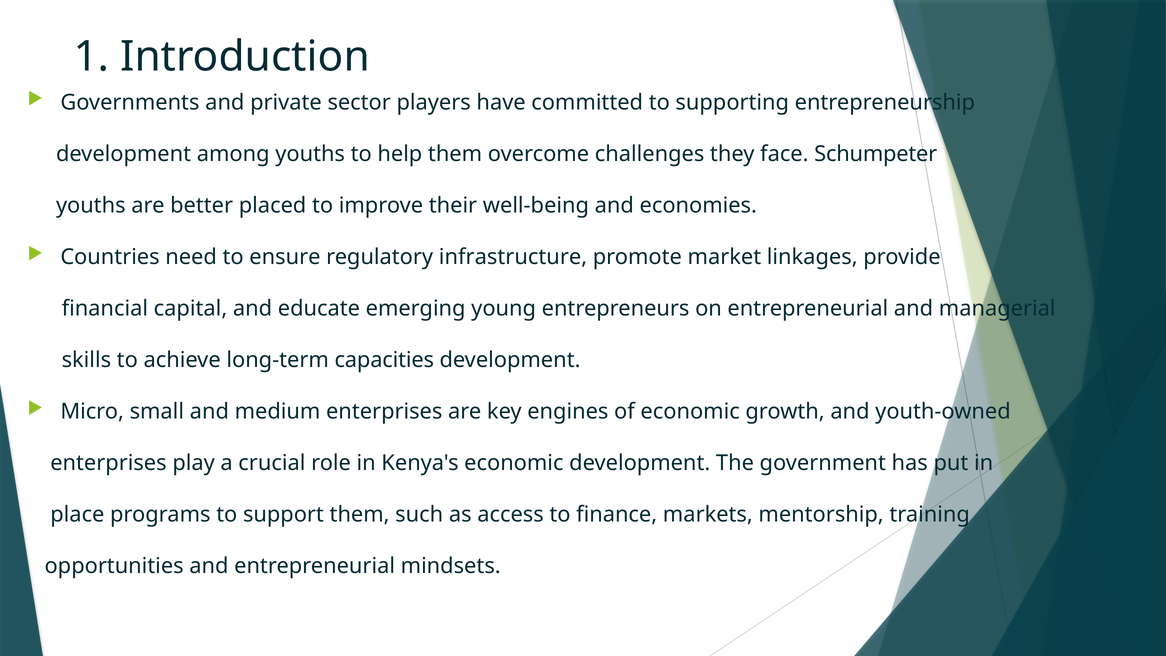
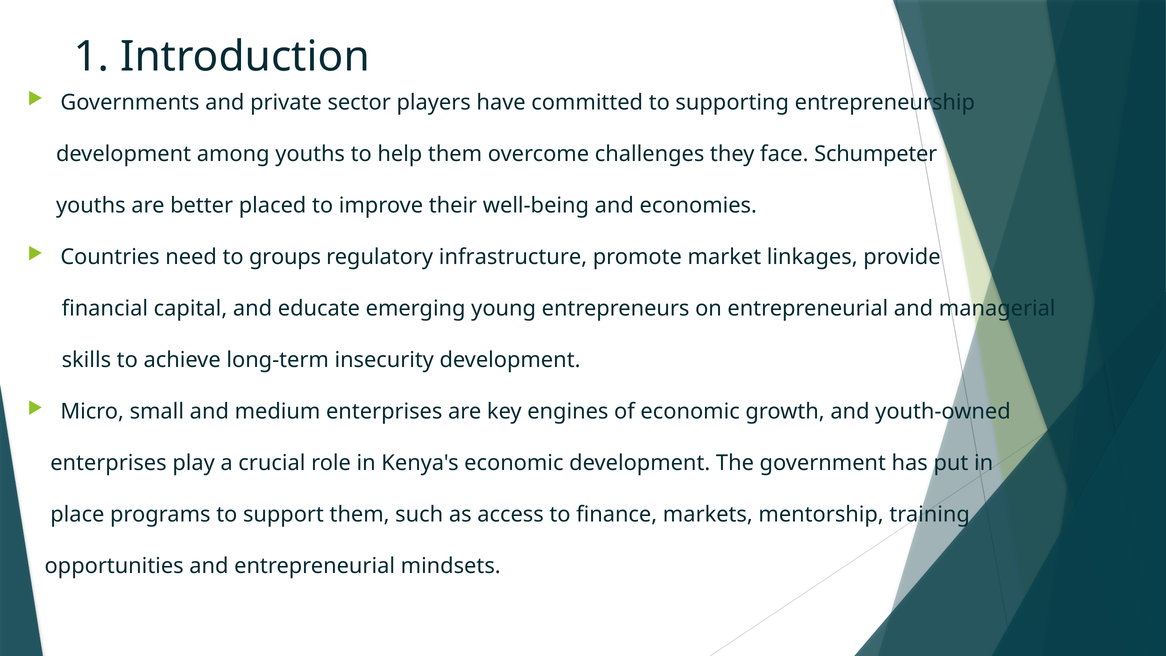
ensure: ensure -> groups (285, 257)
capacities: capacities -> insecurity (384, 360)
